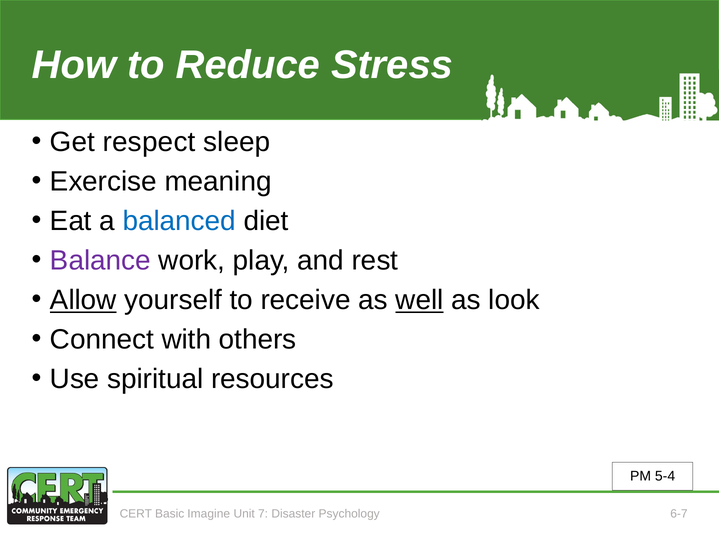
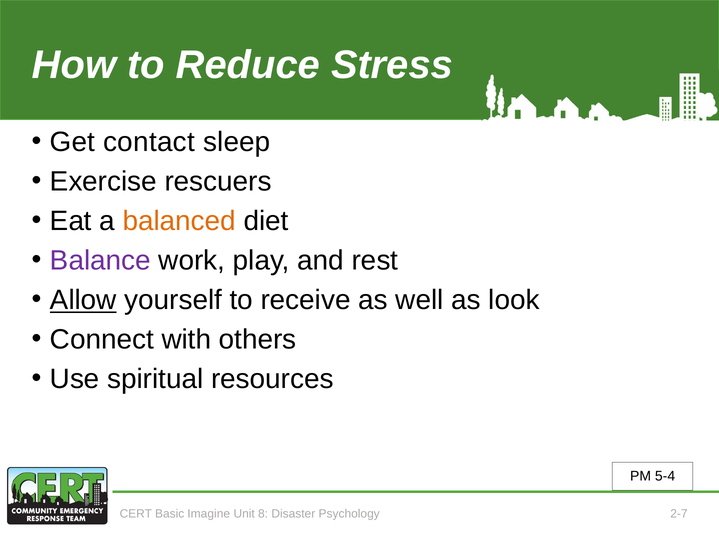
respect: respect -> contact (149, 142)
meaning: meaning -> rescuers (218, 182)
balanced colour: blue -> orange (179, 221)
well underline: present -> none (420, 300)
7: 7 -> 8 (263, 514)
6-7: 6-7 -> 2-7 (679, 514)
